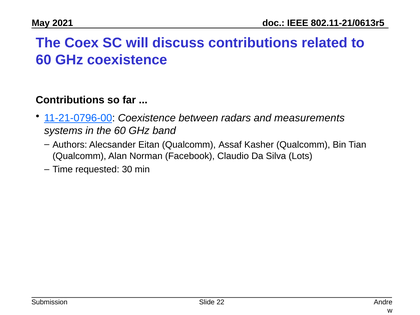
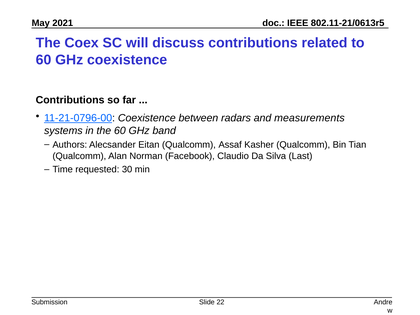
Lots: Lots -> Last (301, 156)
